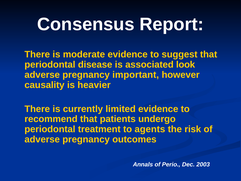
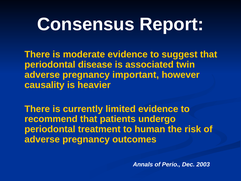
look: look -> twin (186, 65)
agents: agents -> human (150, 129)
